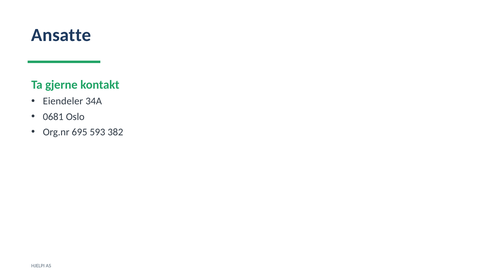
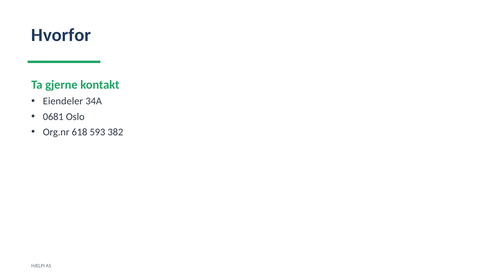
Ansatte: Ansatte -> Hvorfor (61, 35)
695: 695 -> 618 (80, 132)
